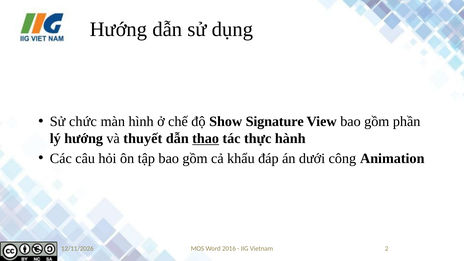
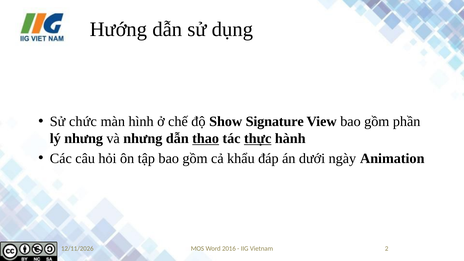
lý hướng: hướng -> nhưng (84, 139)
và thuyết: thuyết -> nhưng (143, 139)
thực underline: none -> present (258, 139)
công: công -> ngày (342, 158)
